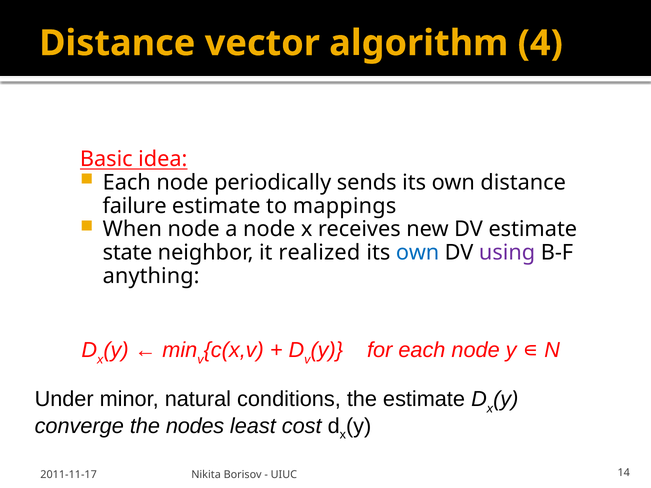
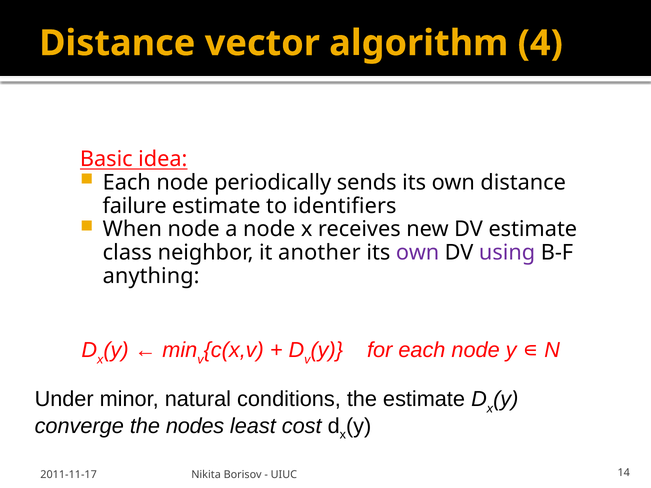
mappings: mappings -> identifiers (345, 206)
state: state -> class (127, 253)
realized: realized -> another (319, 253)
own colour: blue -> purple (418, 253)
